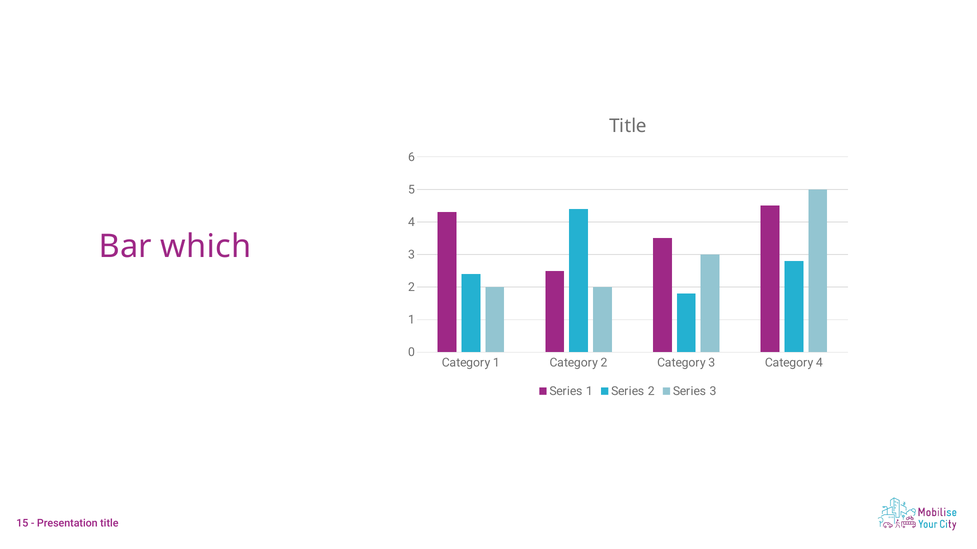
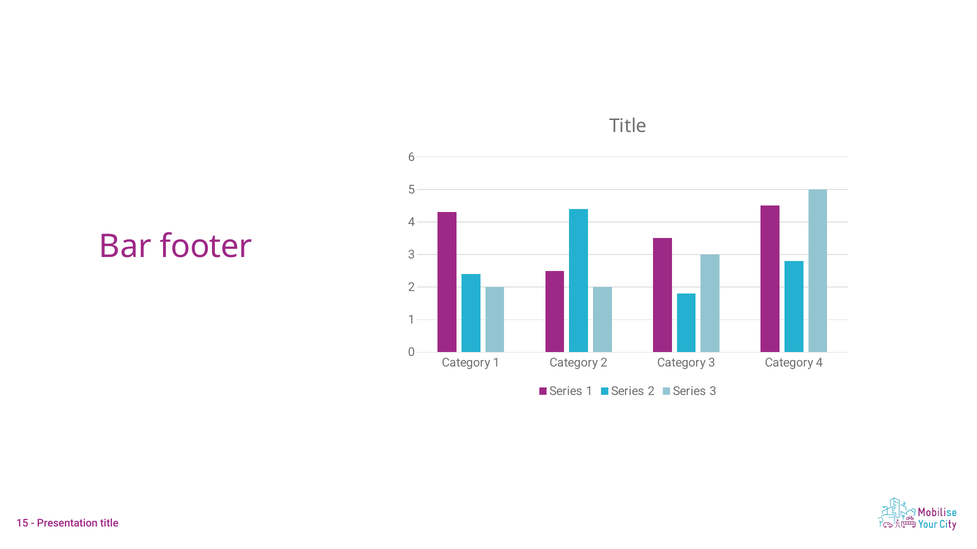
which: which -> footer (206, 247)
